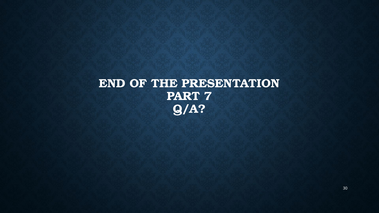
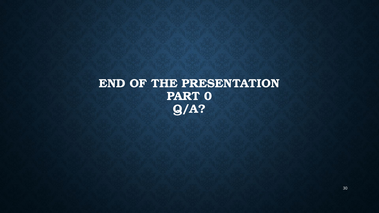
7: 7 -> 0 (208, 96)
